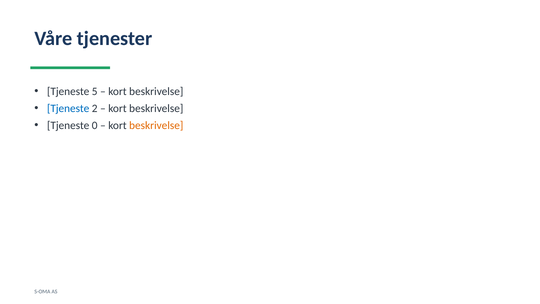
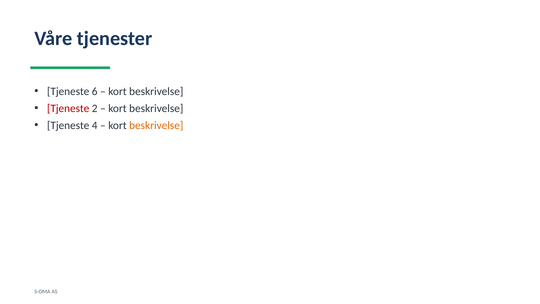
5: 5 -> 6 (95, 91)
Tjeneste colour: blue -> red (68, 108)
0: 0 -> 4 (95, 125)
